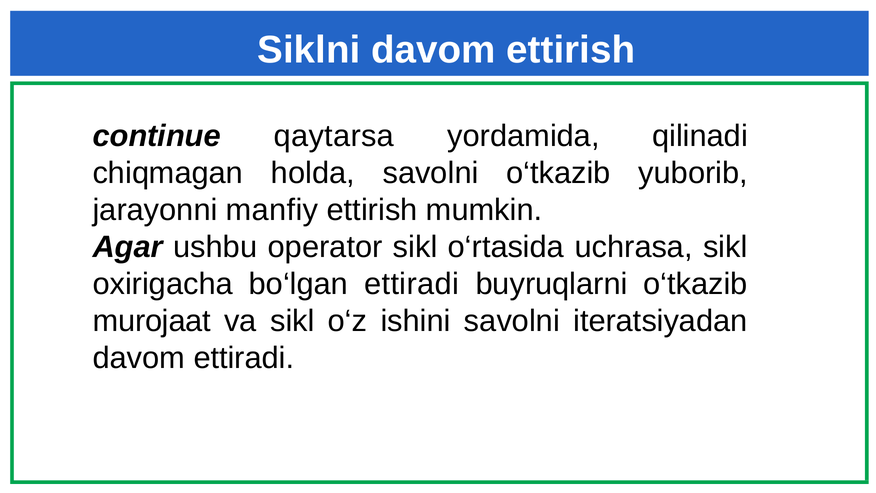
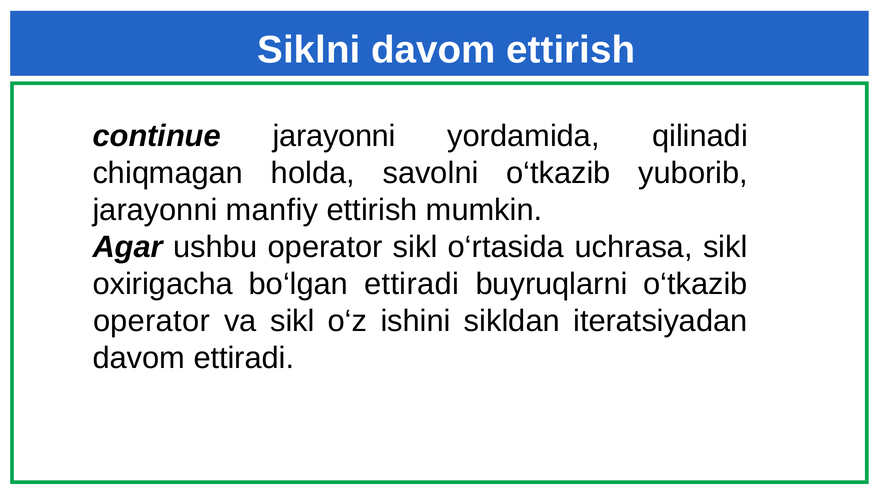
continue qaytarsa: qaytarsa -> jarayonni (334, 136)
murojaat: murojaat -> operator (152, 321)
ishini savolni: savolni -> sikldan (512, 321)
